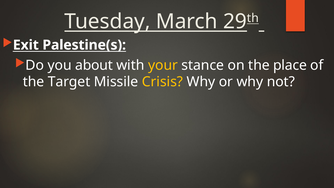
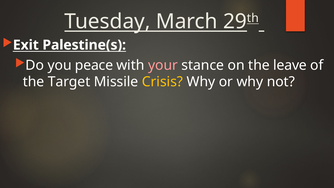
about: about -> peace (94, 65)
your colour: yellow -> pink (163, 65)
place: place -> leave (290, 65)
